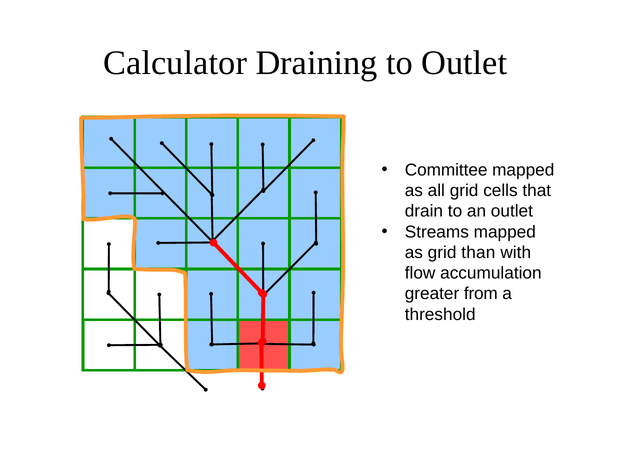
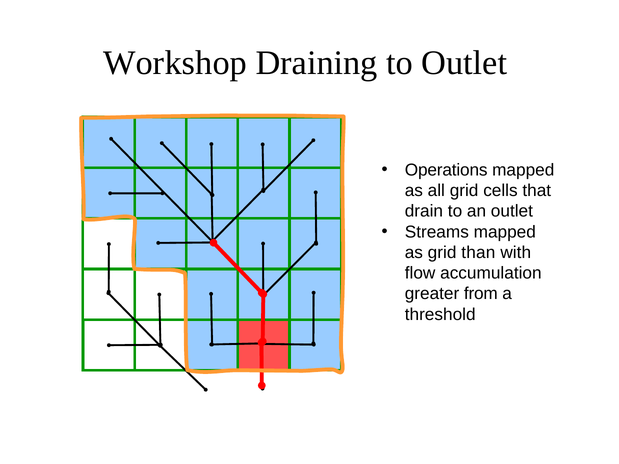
Calculator: Calculator -> Workshop (175, 63)
Committee: Committee -> Operations (446, 170)
